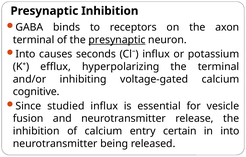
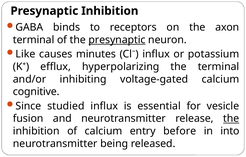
Into: Into -> Like (25, 54)
seconds: seconds -> minutes (96, 54)
the underline: none -> present (231, 118)
certain: certain -> before (180, 131)
